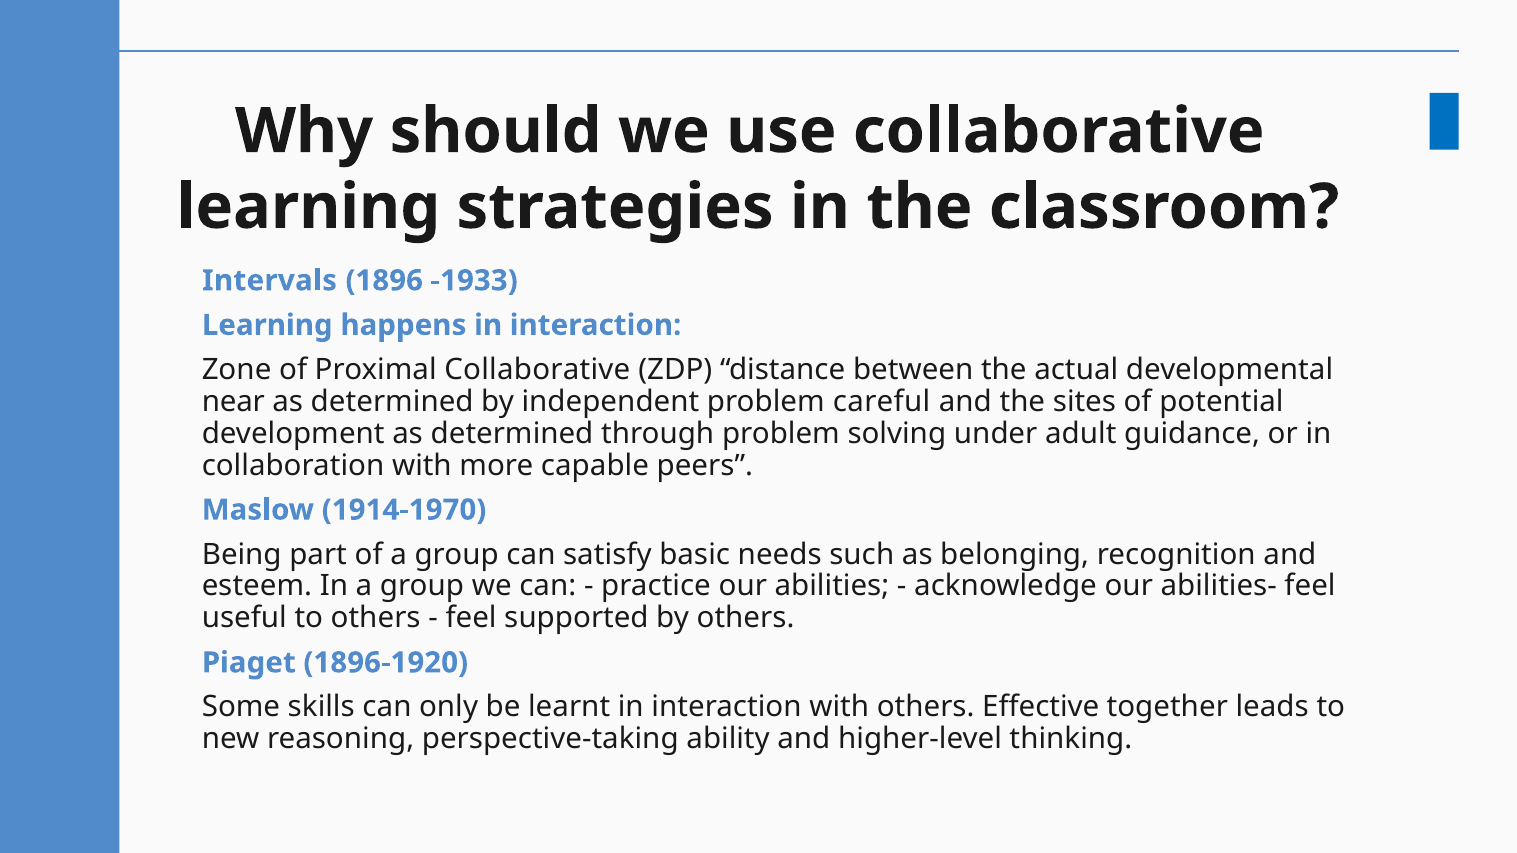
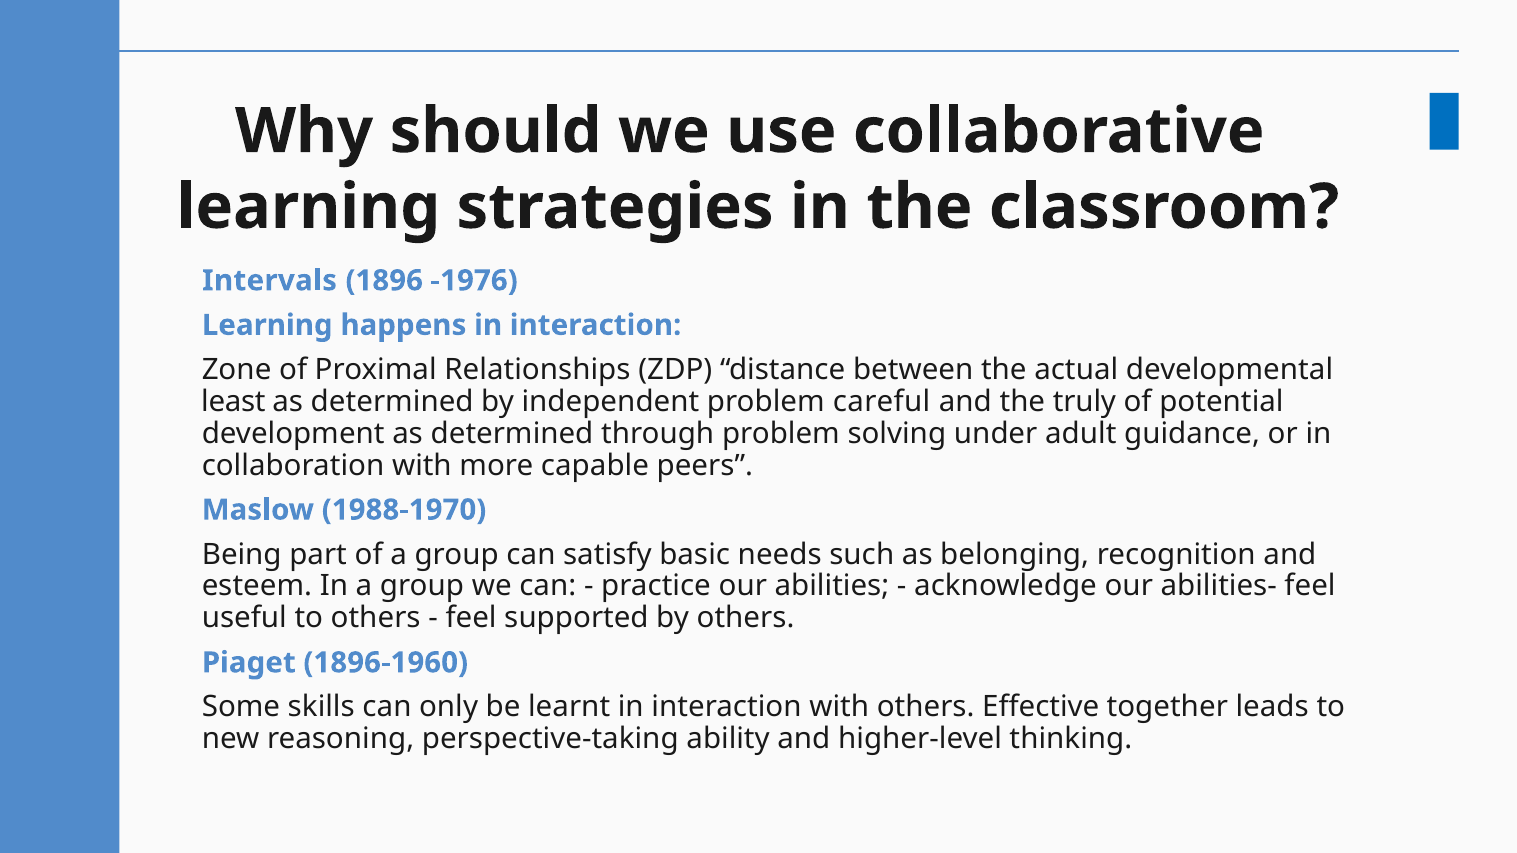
-1933: -1933 -> -1976 (474, 281)
Proximal Collaborative: Collaborative -> Relationships (537, 370)
near: near -> least (233, 402)
sites: sites -> truly (1084, 402)
1914-1970: 1914-1970 -> 1988-1970 (404, 510)
1896-1920: 1896-1920 -> 1896-1960 (386, 663)
